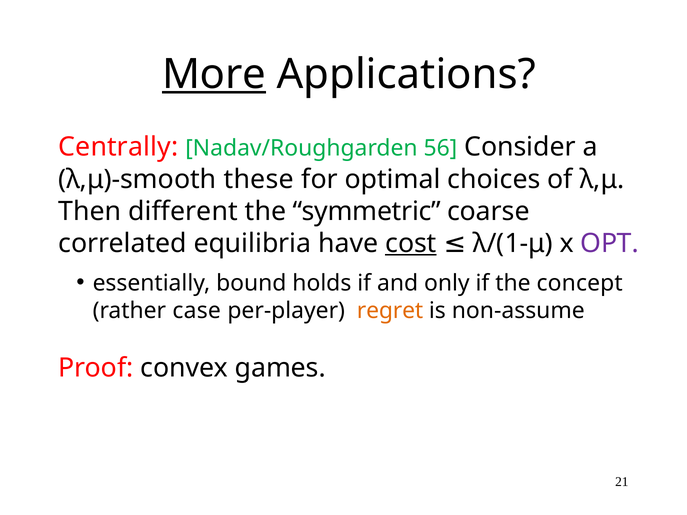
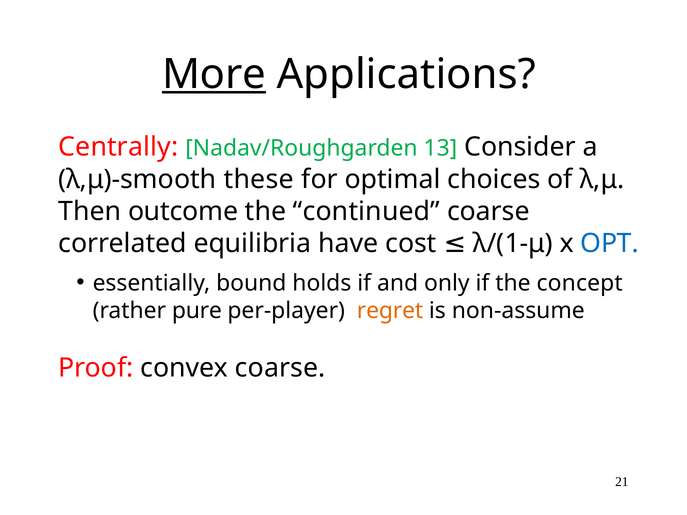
56: 56 -> 13 (440, 148)
different: different -> outcome (183, 211)
symmetric: symmetric -> continued (367, 211)
cost underline: present -> none (411, 243)
OPT colour: purple -> blue (610, 243)
case: case -> pure (197, 311)
convex games: games -> coarse (280, 368)
